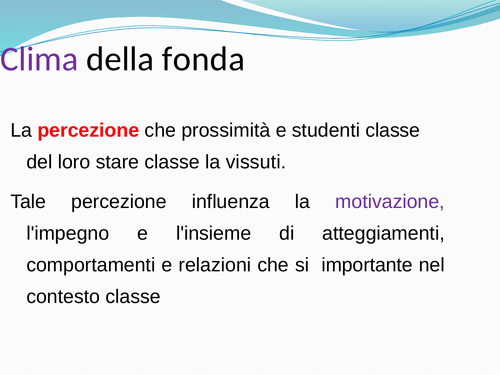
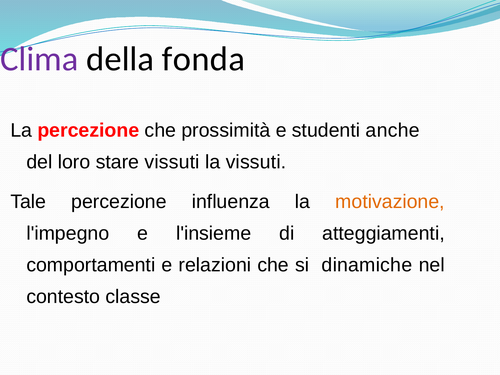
studenti classe: classe -> anche (393, 130)
stare classe: classe -> vissuti (172, 162)
motivazione colour: purple -> orange (390, 202)
importante: importante -> dinamiche (367, 265)
